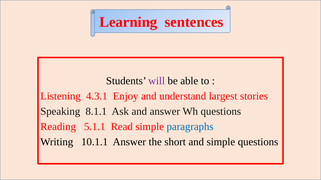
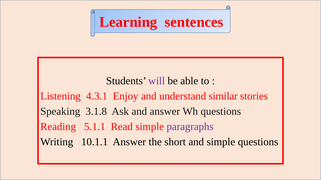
largest: largest -> similar (223, 96)
8.1.1: 8.1.1 -> 3.1.8 (96, 112)
paragraphs colour: blue -> purple (190, 127)
